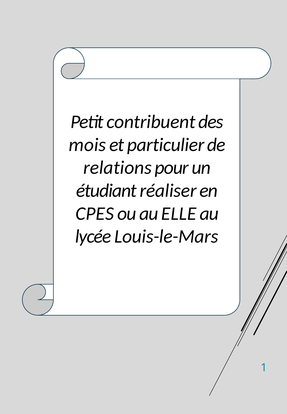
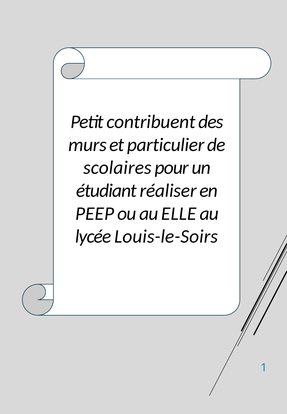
mois: mois -> murs (88, 145)
relations: relations -> scolaires (117, 168)
CPES: CPES -> PEEP (95, 214)
Louis-le-Mars: Louis-le-Mars -> Louis-le-Soirs (166, 237)
